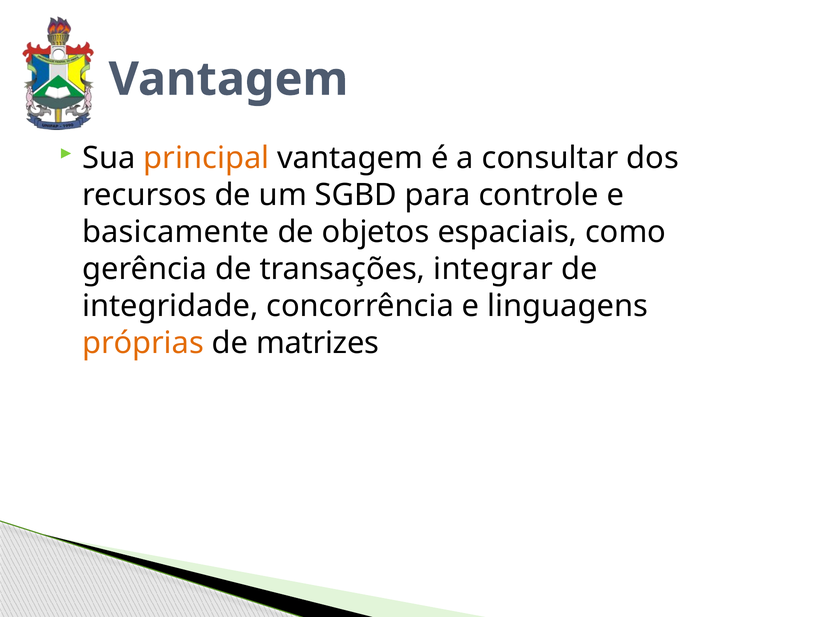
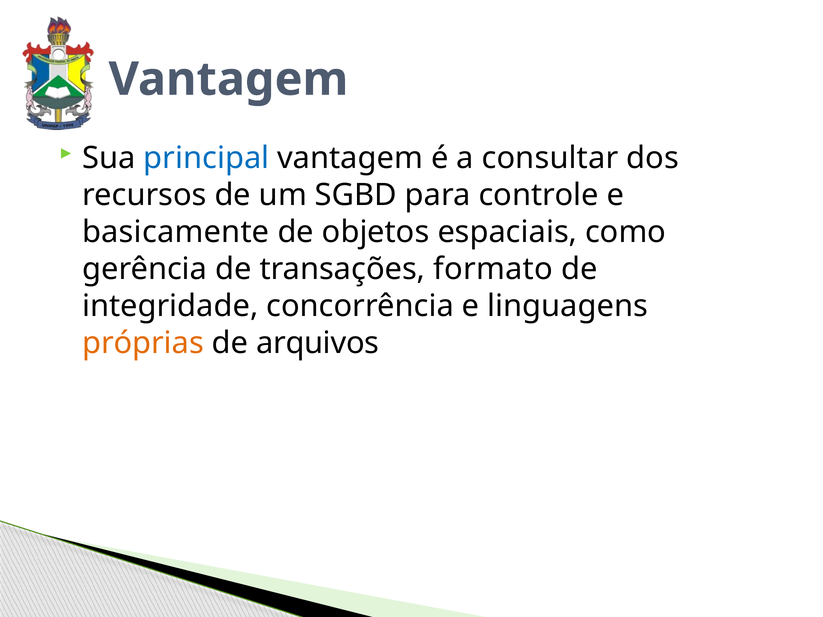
principal colour: orange -> blue (206, 158)
integrar: integrar -> formato (493, 269)
matrizes: matrizes -> arquivos (318, 343)
